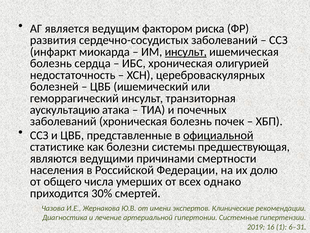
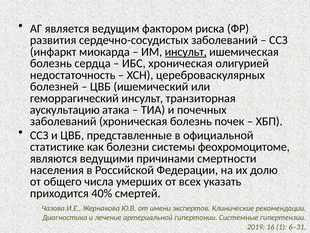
официальной underline: present -> none (218, 135)
предшествующая: предшествующая -> феохромоцитоме (244, 147)
однако: однако -> указать (222, 181)
30%: 30% -> 40% (102, 193)
